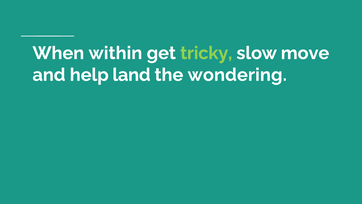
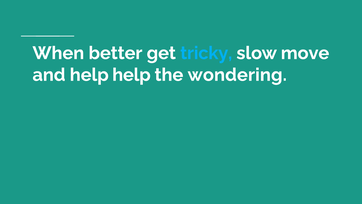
within: within -> better (115, 53)
tricky colour: light green -> light blue (206, 53)
help land: land -> help (131, 75)
